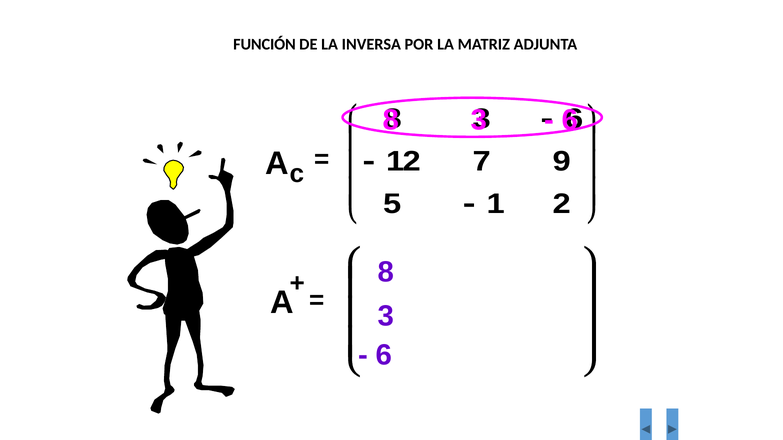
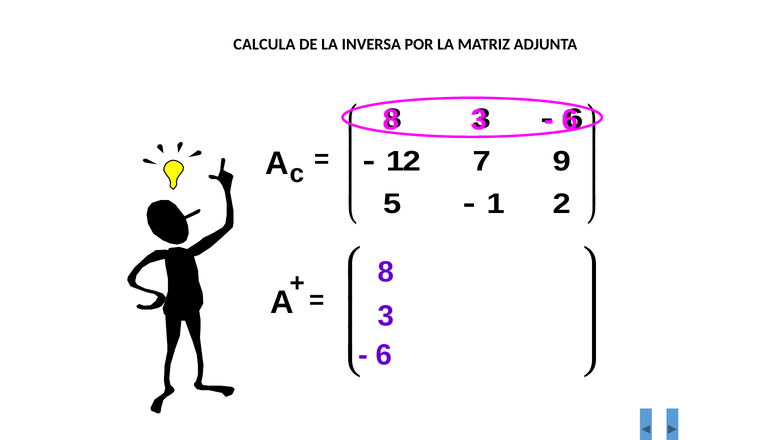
FUNCIÓN: FUNCIÓN -> CALCULA (264, 44)
